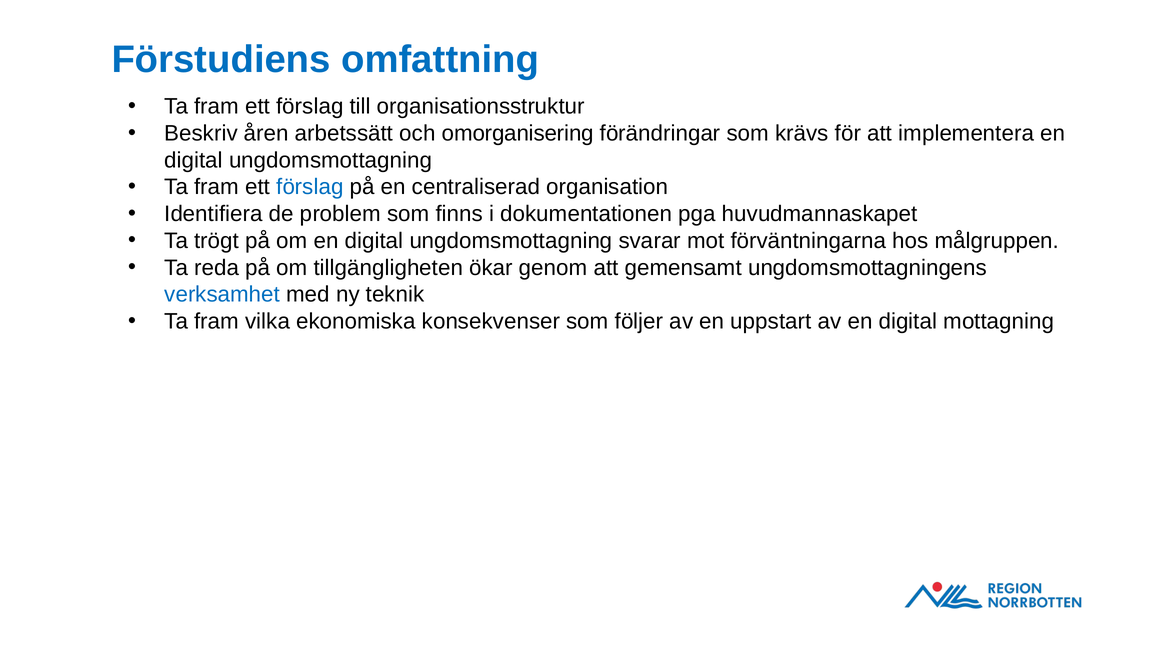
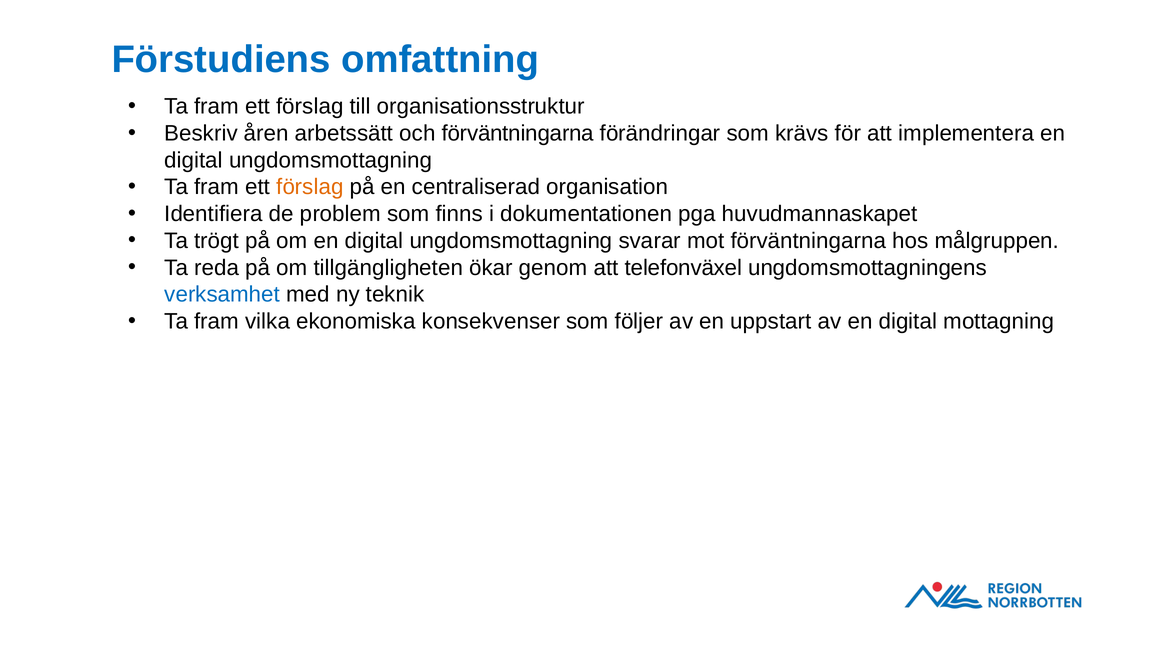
och omorganisering: omorganisering -> förväntningarna (518, 133)
förslag colour: blue -> orange (310, 187)
gemensamt: gemensamt -> telefonväxel (683, 268)
